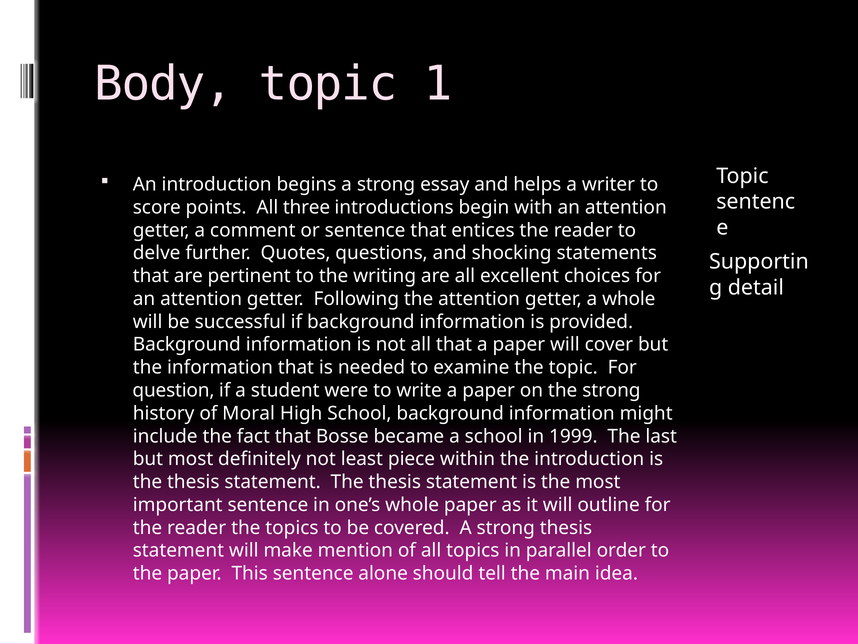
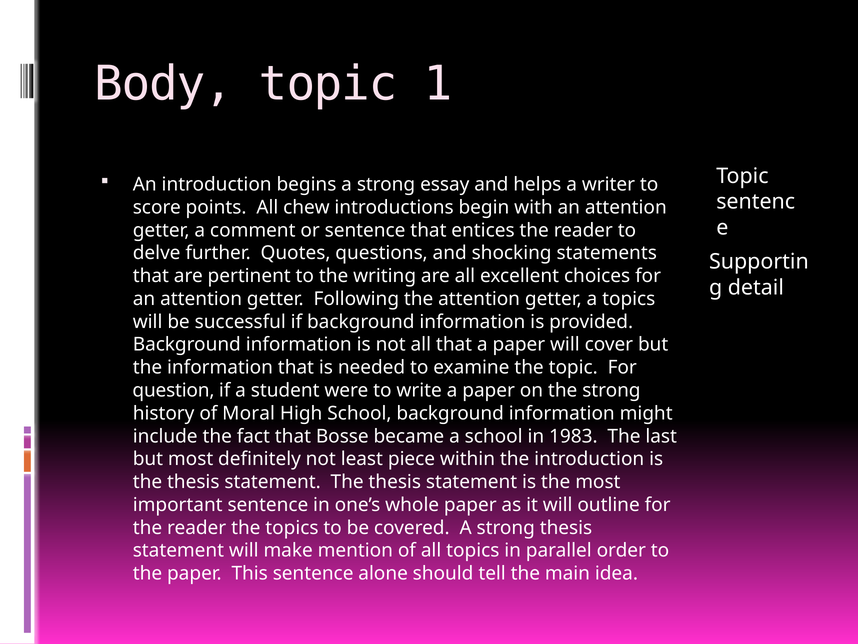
three: three -> chew (306, 207)
a whole: whole -> topics (629, 299)
1999: 1999 -> 1983 (573, 436)
